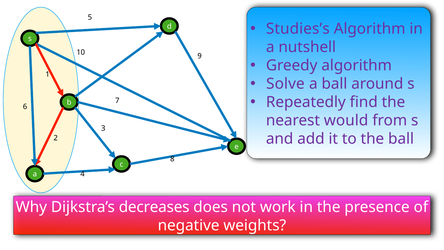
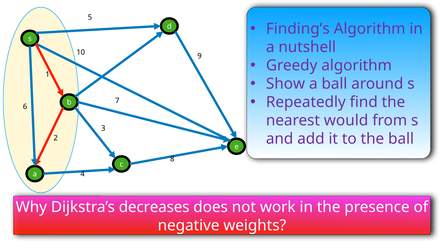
Studies’s: Studies’s -> Finding’s (298, 29)
Solve: Solve -> Show (285, 84)
